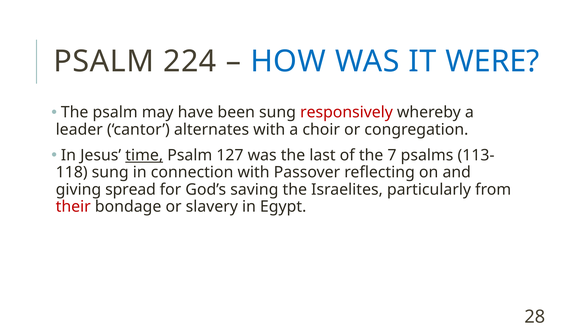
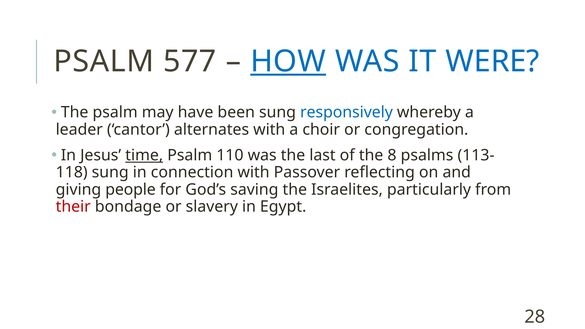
224: 224 -> 577 (190, 62)
HOW underline: none -> present (288, 62)
responsively colour: red -> blue (346, 112)
127: 127 -> 110 (230, 155)
7: 7 -> 8 (392, 155)
spread: spread -> people (131, 190)
